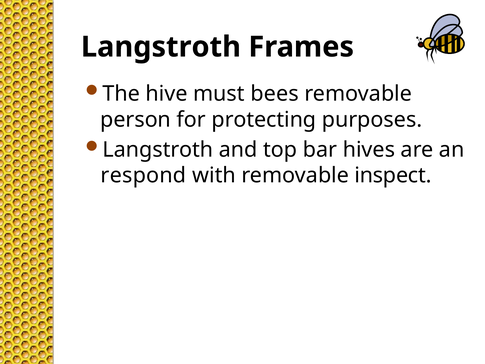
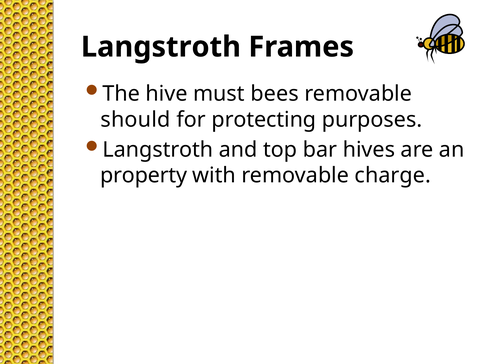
person: person -> should (136, 120)
respond: respond -> property (144, 175)
inspect: inspect -> charge (393, 175)
